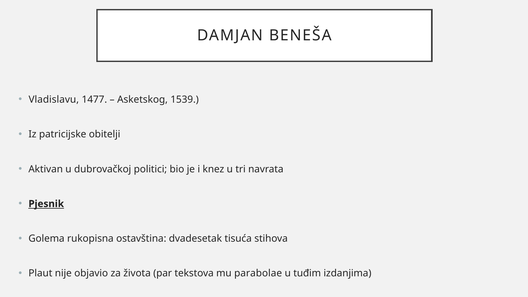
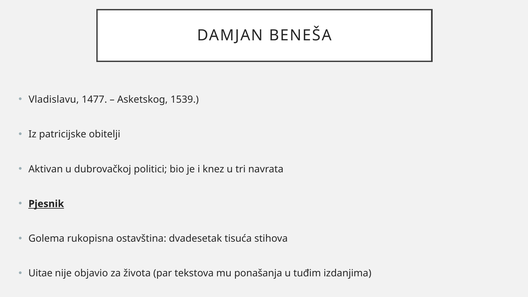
Plaut: Plaut -> Uitae (40, 273)
parabolae: parabolae -> ponašanja (258, 273)
